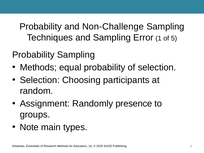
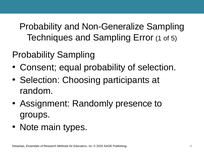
Non-Challenge: Non-Challenge -> Non-Generalize (113, 27)
Methods: Methods -> Consent (38, 67)
